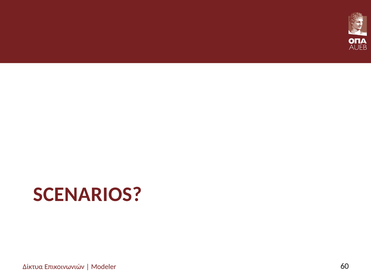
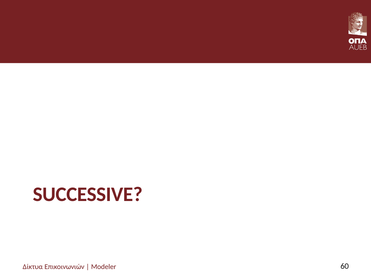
SCENARIOS: SCENARIOS -> SUCCESSIVE (88, 194)
